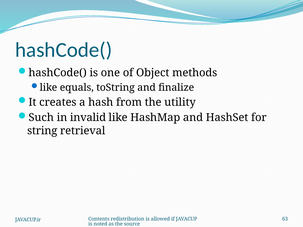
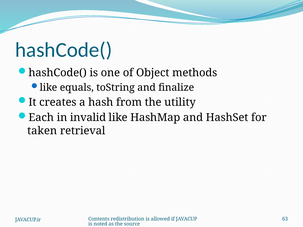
Such: Such -> Each (41, 118)
string: string -> taken (42, 131)
